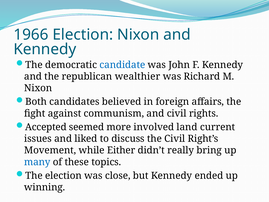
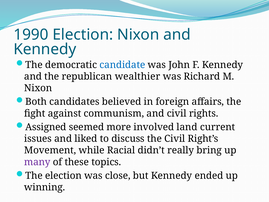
1966: 1966 -> 1990 (31, 35)
Accepted: Accepted -> Assigned (46, 127)
Either: Either -> Racial (121, 150)
many colour: blue -> purple (37, 162)
